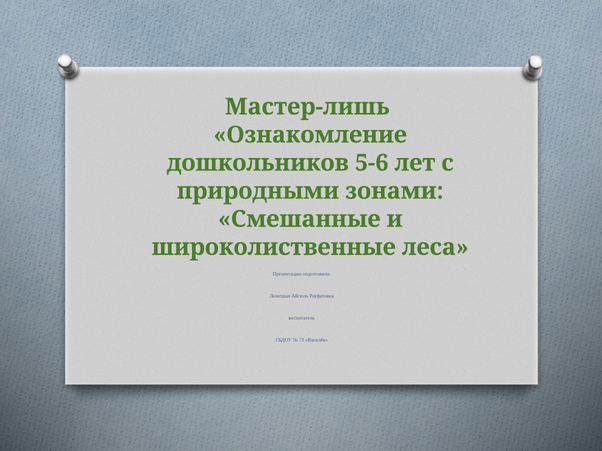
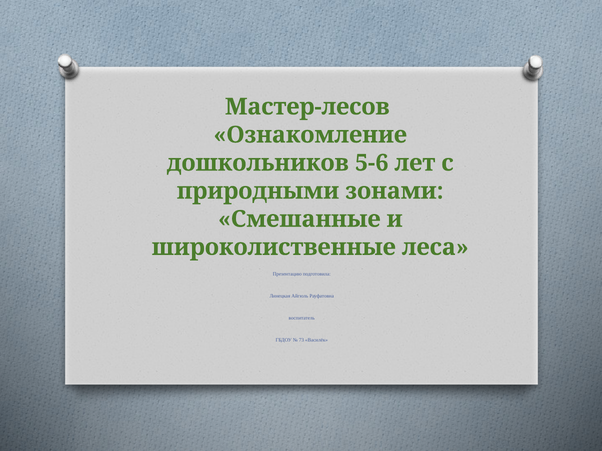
Мастер-лишь: Мастер-лишь -> Мастер-лесов (307, 107)
